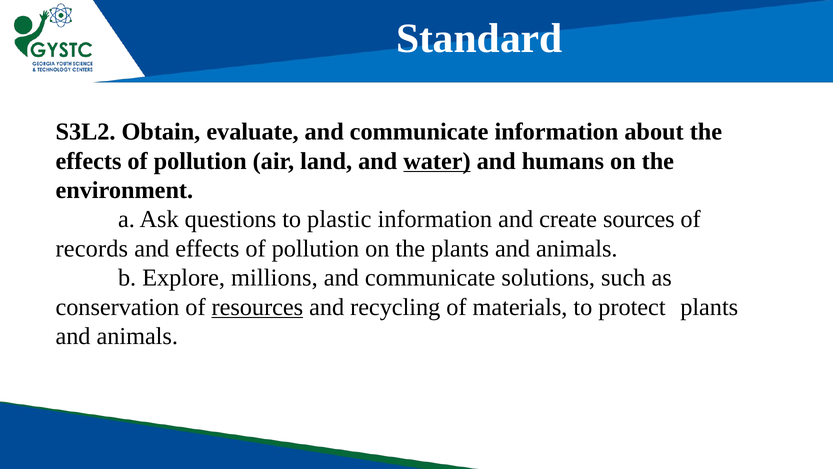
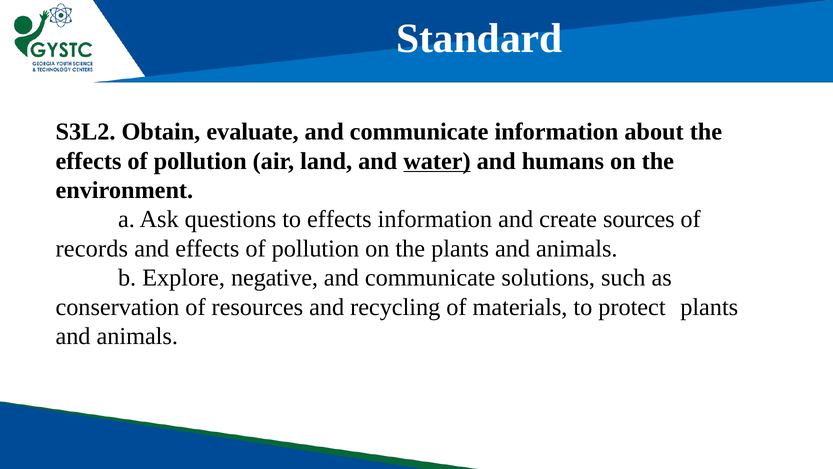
to plastic: plastic -> effects (339, 219)
millions: millions -> negative (275, 278)
resources underline: present -> none (257, 307)
